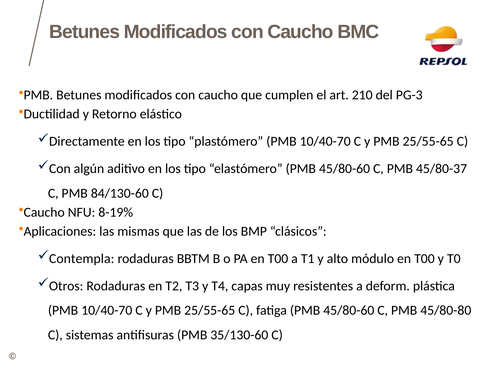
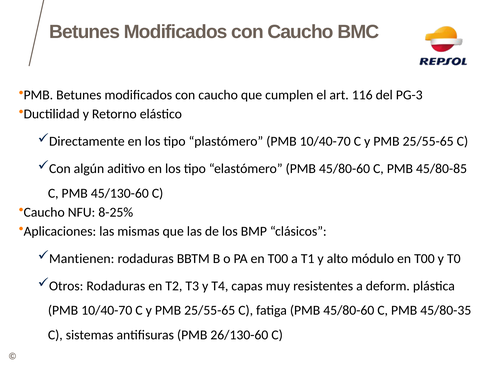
210: 210 -> 116 (362, 95)
45/80-37: 45/80-37 -> 45/80-85 (442, 169)
84/130-60: 84/130-60 -> 45/130-60 (120, 193)
8-19%: 8-19% -> 8-25% (116, 212)
Contempla: Contempla -> Mantienen (82, 259)
45/80-80: 45/80-80 -> 45/80-35 (446, 311)
35/130-60: 35/130-60 -> 26/130-60 (239, 335)
